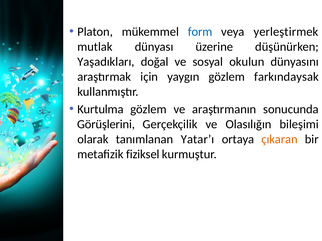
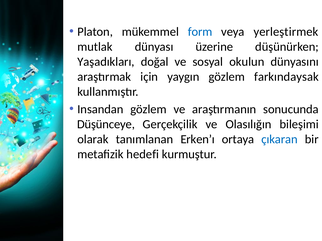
Kurtulma: Kurtulma -> Insandan (100, 110)
Görüşlerini: Görüşlerini -> Düşünceye (106, 125)
Yatar’ı: Yatar’ı -> Erken’ı (198, 140)
çıkaran colour: orange -> blue (279, 140)
fiziksel: fiziksel -> hedefi (143, 155)
